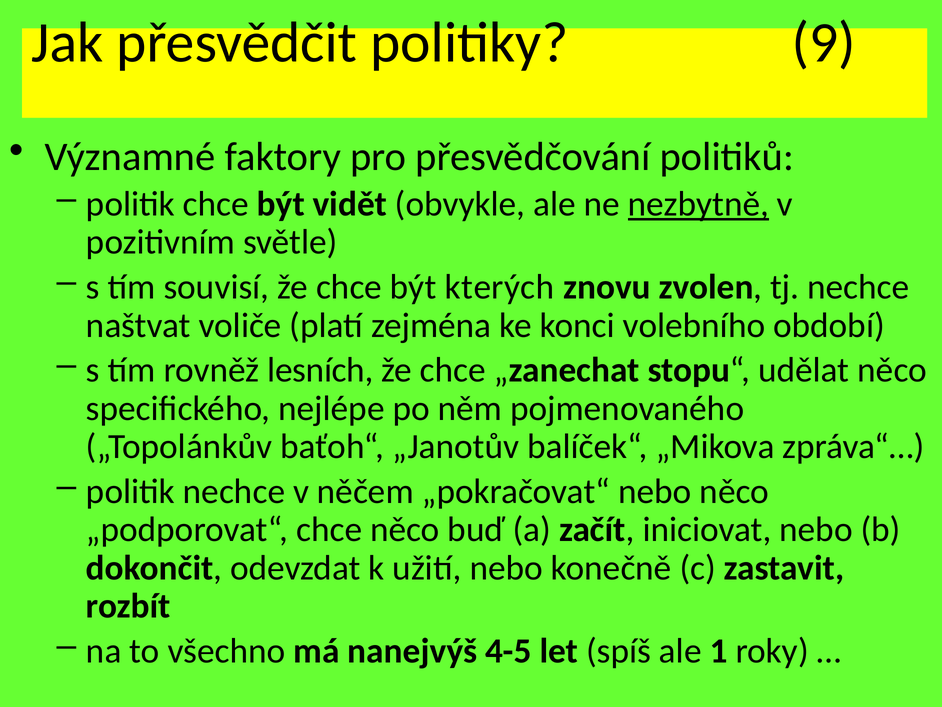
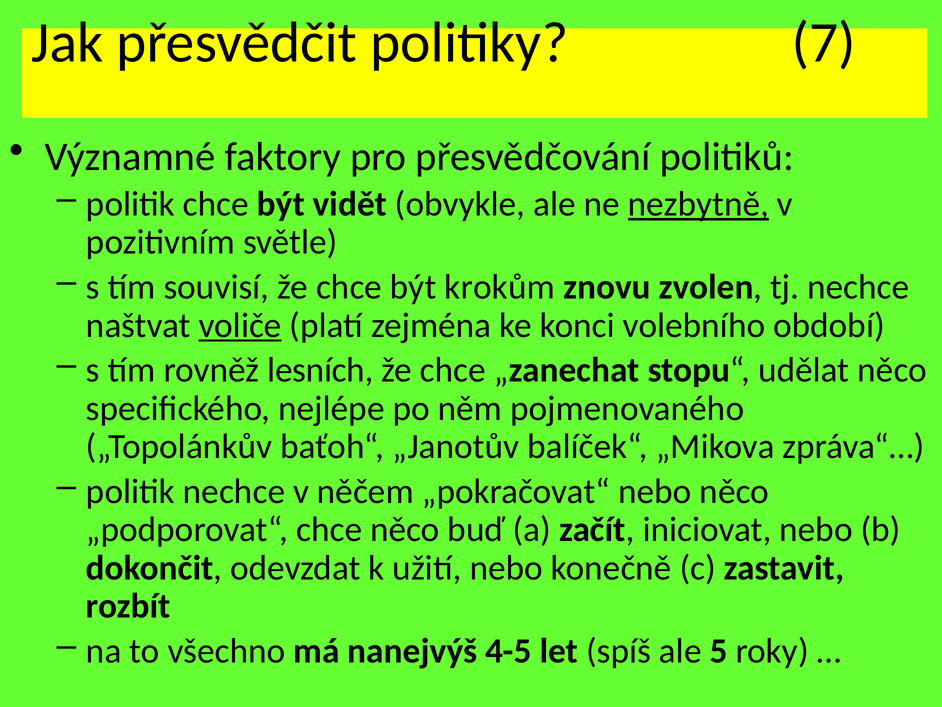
9: 9 -> 7 (824, 42)
kterých: kterých -> krokům (500, 287)
voliče underline: none -> present (240, 325)
1: 1 -> 5 (719, 651)
